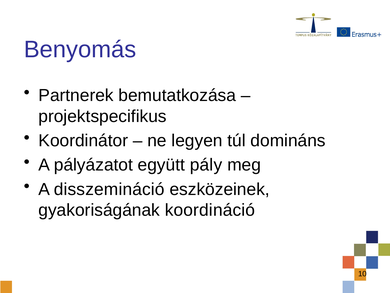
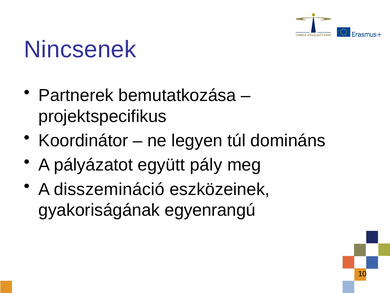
Benyomás: Benyomás -> Nincsenek (80, 49)
koordináció: koordináció -> egyenrangú (210, 210)
